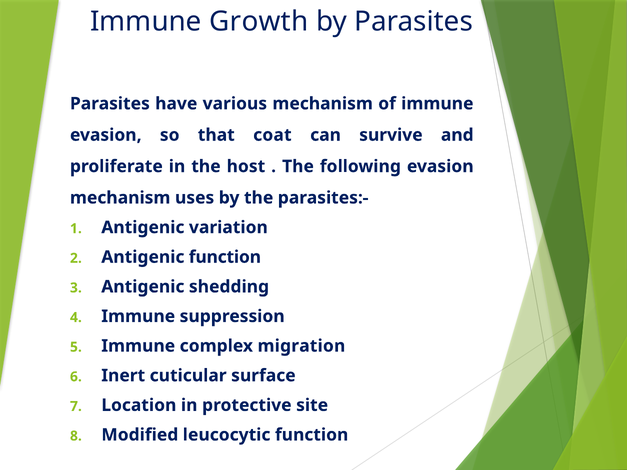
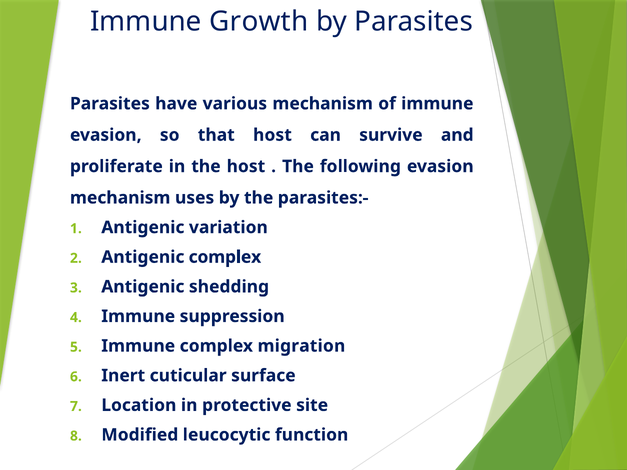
that coat: coat -> host (272, 135)
Antigenic function: function -> complex (225, 257)
